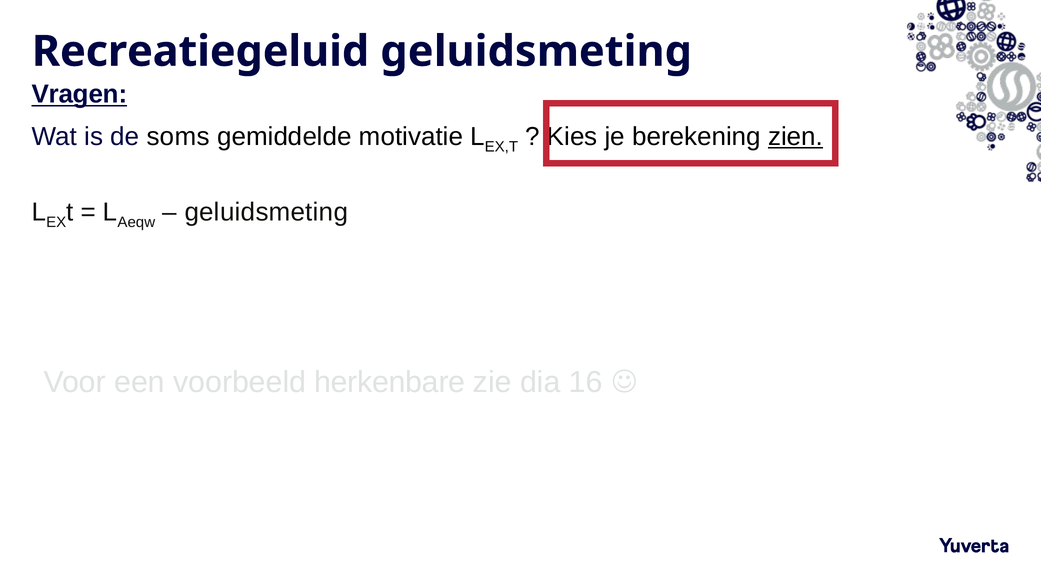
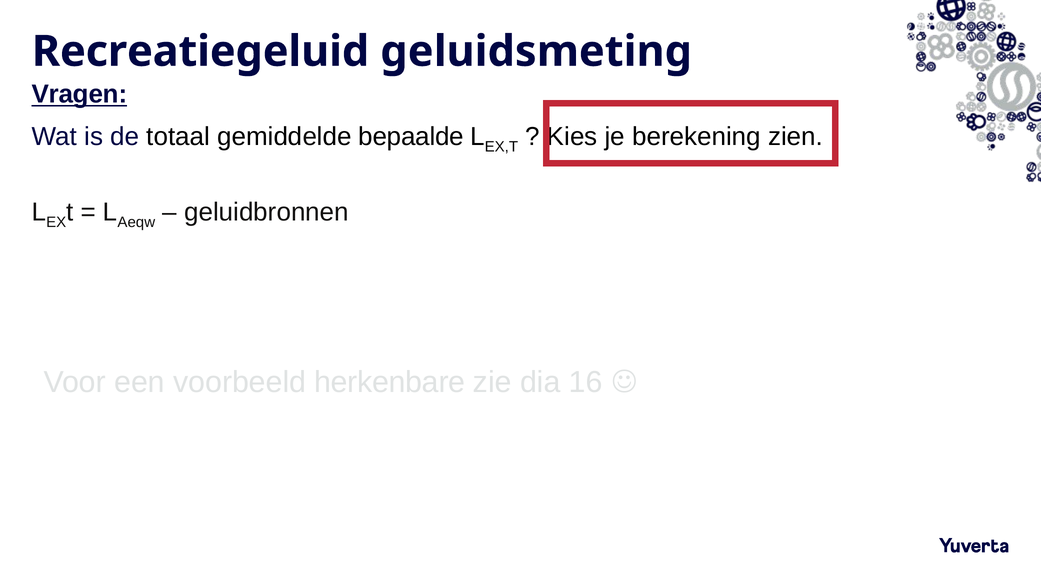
soms: soms -> totaal (178, 137)
motivatie: motivatie -> bepaalde (411, 137)
zien underline: present -> none (796, 137)
geluidsmeting: geluidsmeting -> geluidbronnen (266, 212)
